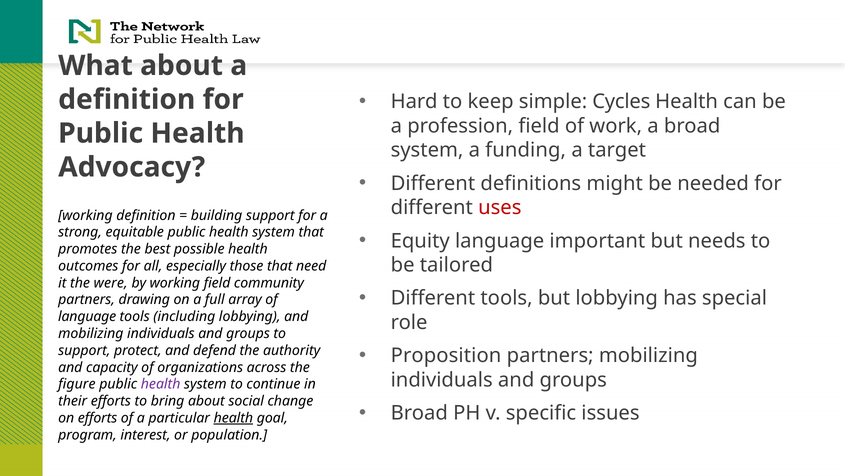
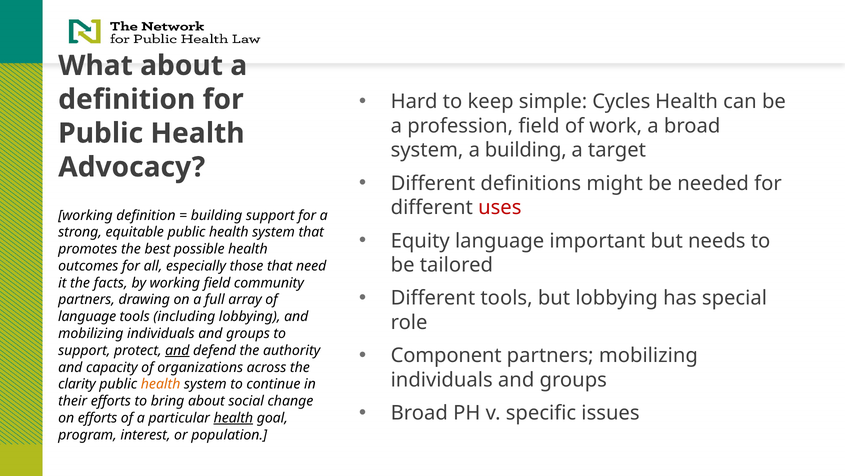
a funding: funding -> building (526, 150)
were: were -> facts (111, 283)
Proposition: Proposition -> Component (446, 355)
and underline: none -> present (177, 350)
figure: figure -> clarity (77, 384)
health colour: purple -> orange (161, 384)
